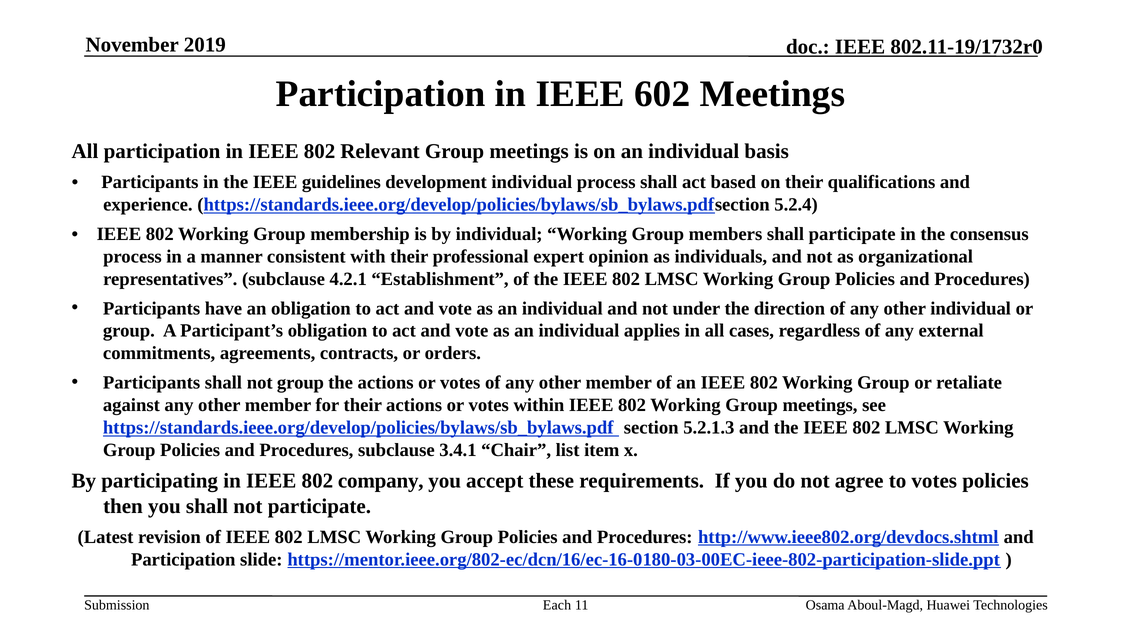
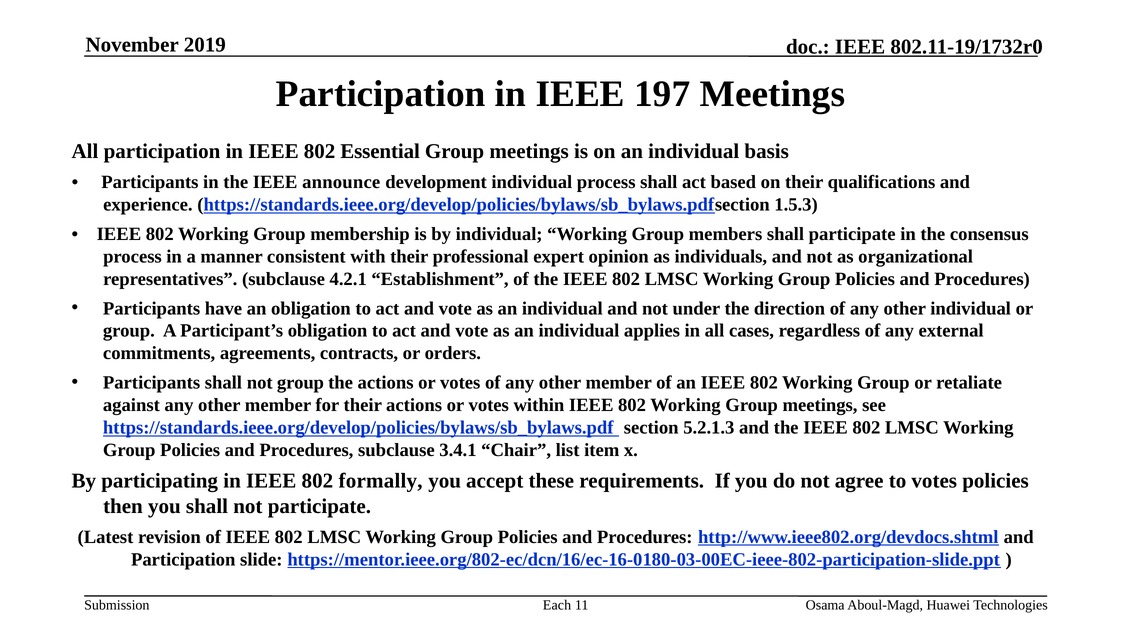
602: 602 -> 197 (662, 94)
Relevant: Relevant -> Essential (380, 152)
guidelines: guidelines -> announce (341, 182)
5.2.4: 5.2.4 -> 1.5.3 (796, 205)
company: company -> formally (381, 481)
